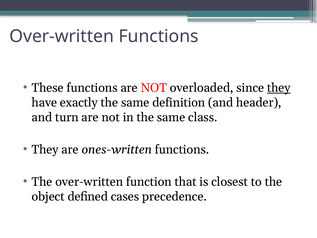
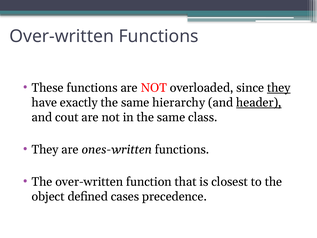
definition: definition -> hierarchy (179, 103)
header underline: none -> present (259, 103)
turn: turn -> cout (67, 117)
